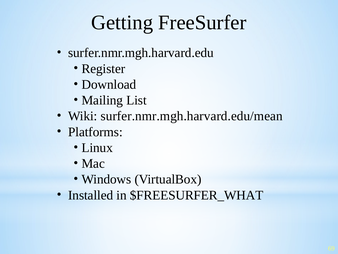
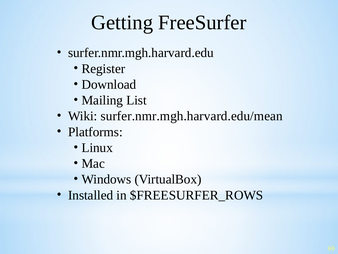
$FREESURFER_WHAT: $FREESURFER_WHAT -> $FREESURFER_ROWS (197, 195)
